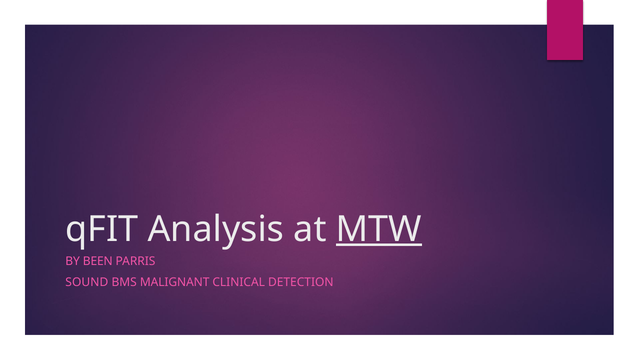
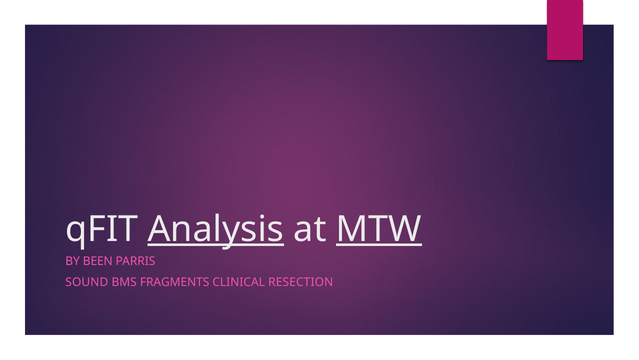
Analysis underline: none -> present (216, 229)
MALIGNANT: MALIGNANT -> FRAGMENTS (175, 282)
DETECTION: DETECTION -> RESECTION (301, 282)
